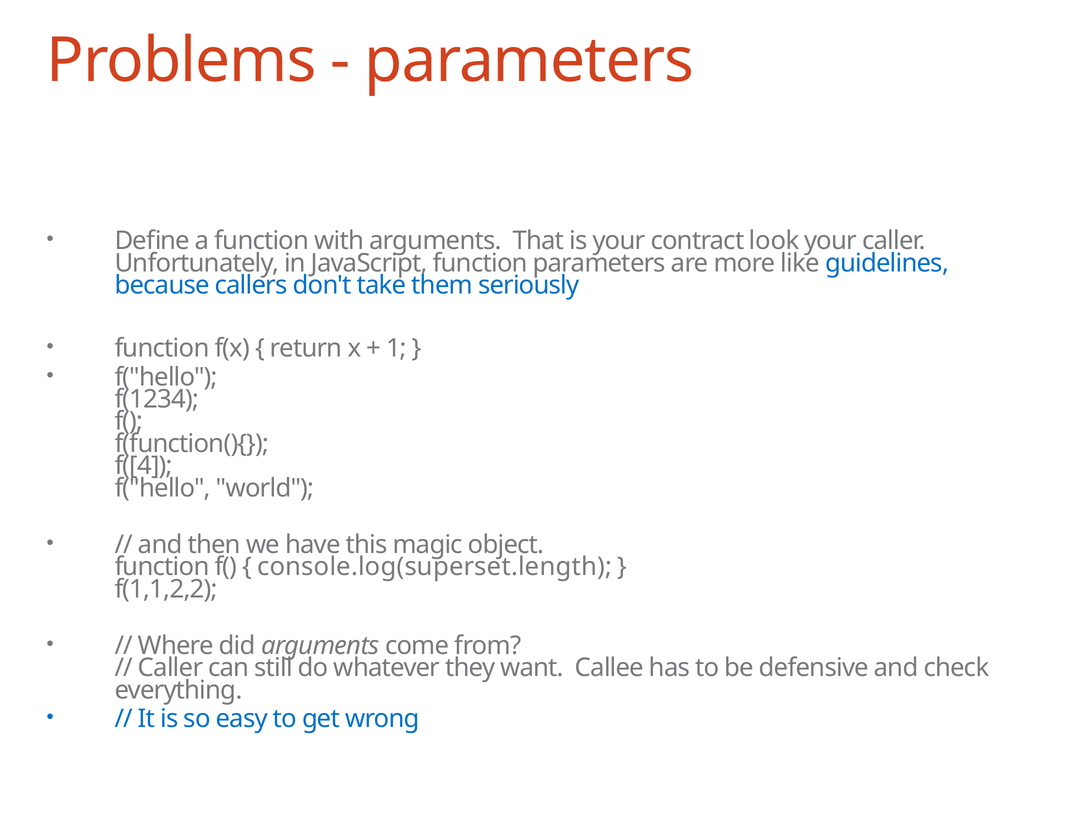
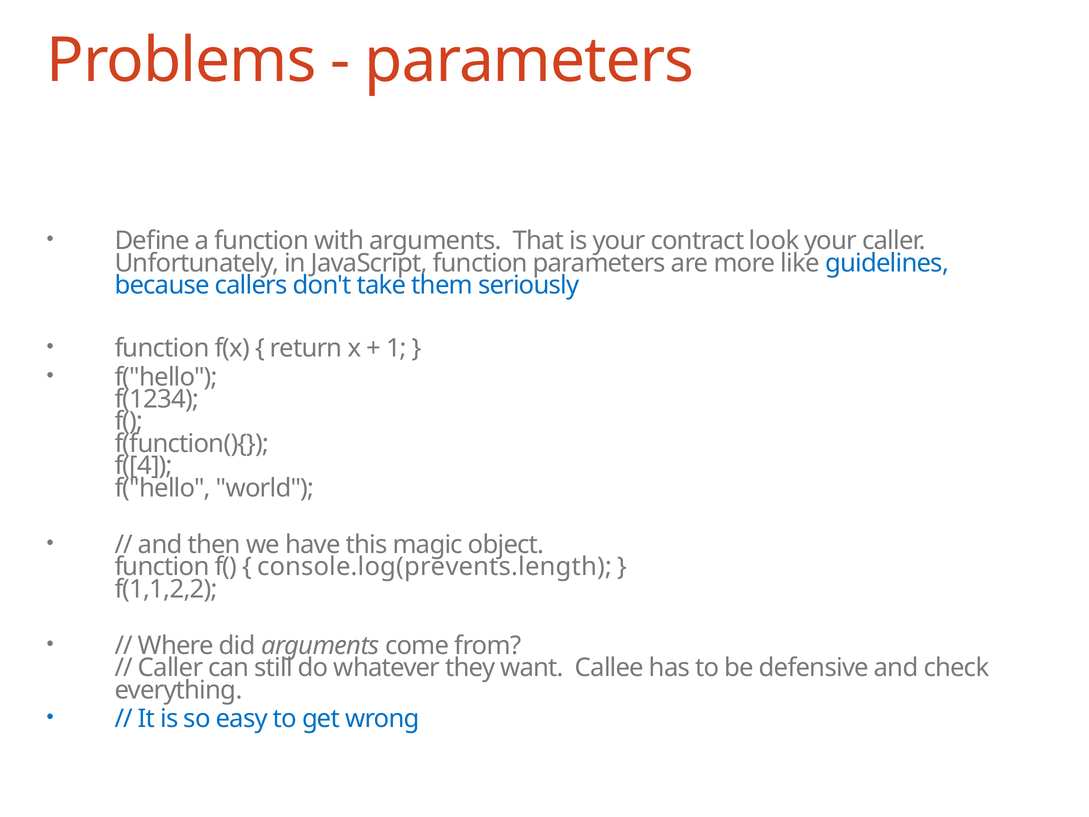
console.log(superset.length: console.log(superset.length -> console.log(prevents.length (435, 567)
